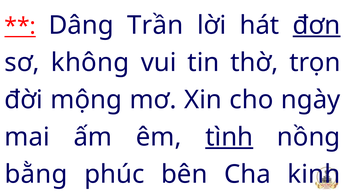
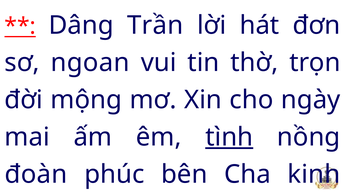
đơn underline: present -> none (317, 25)
không: không -> ngoan (90, 62)
bằng: bằng -> đoàn (36, 174)
